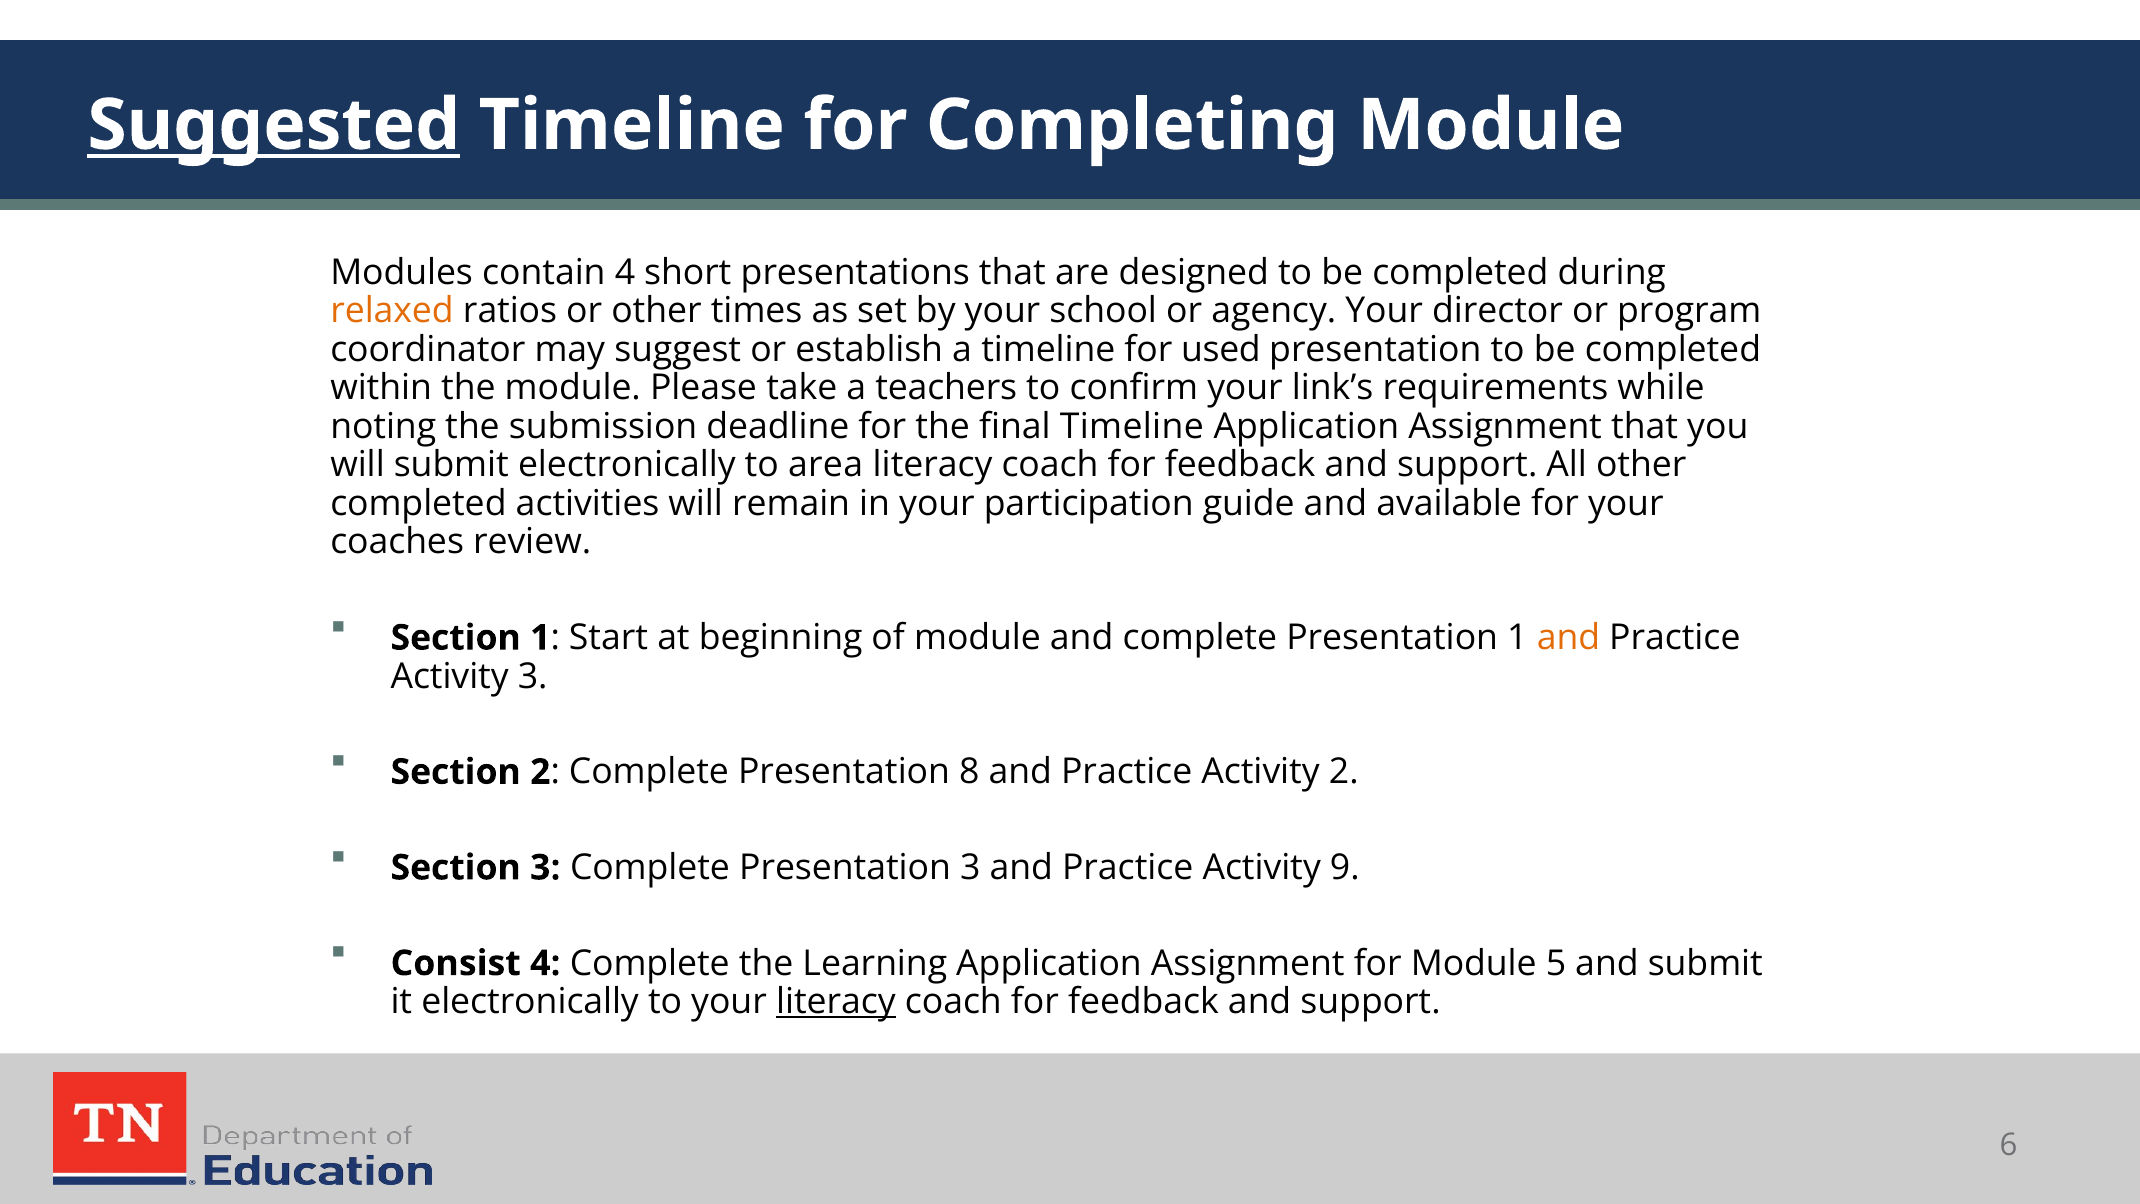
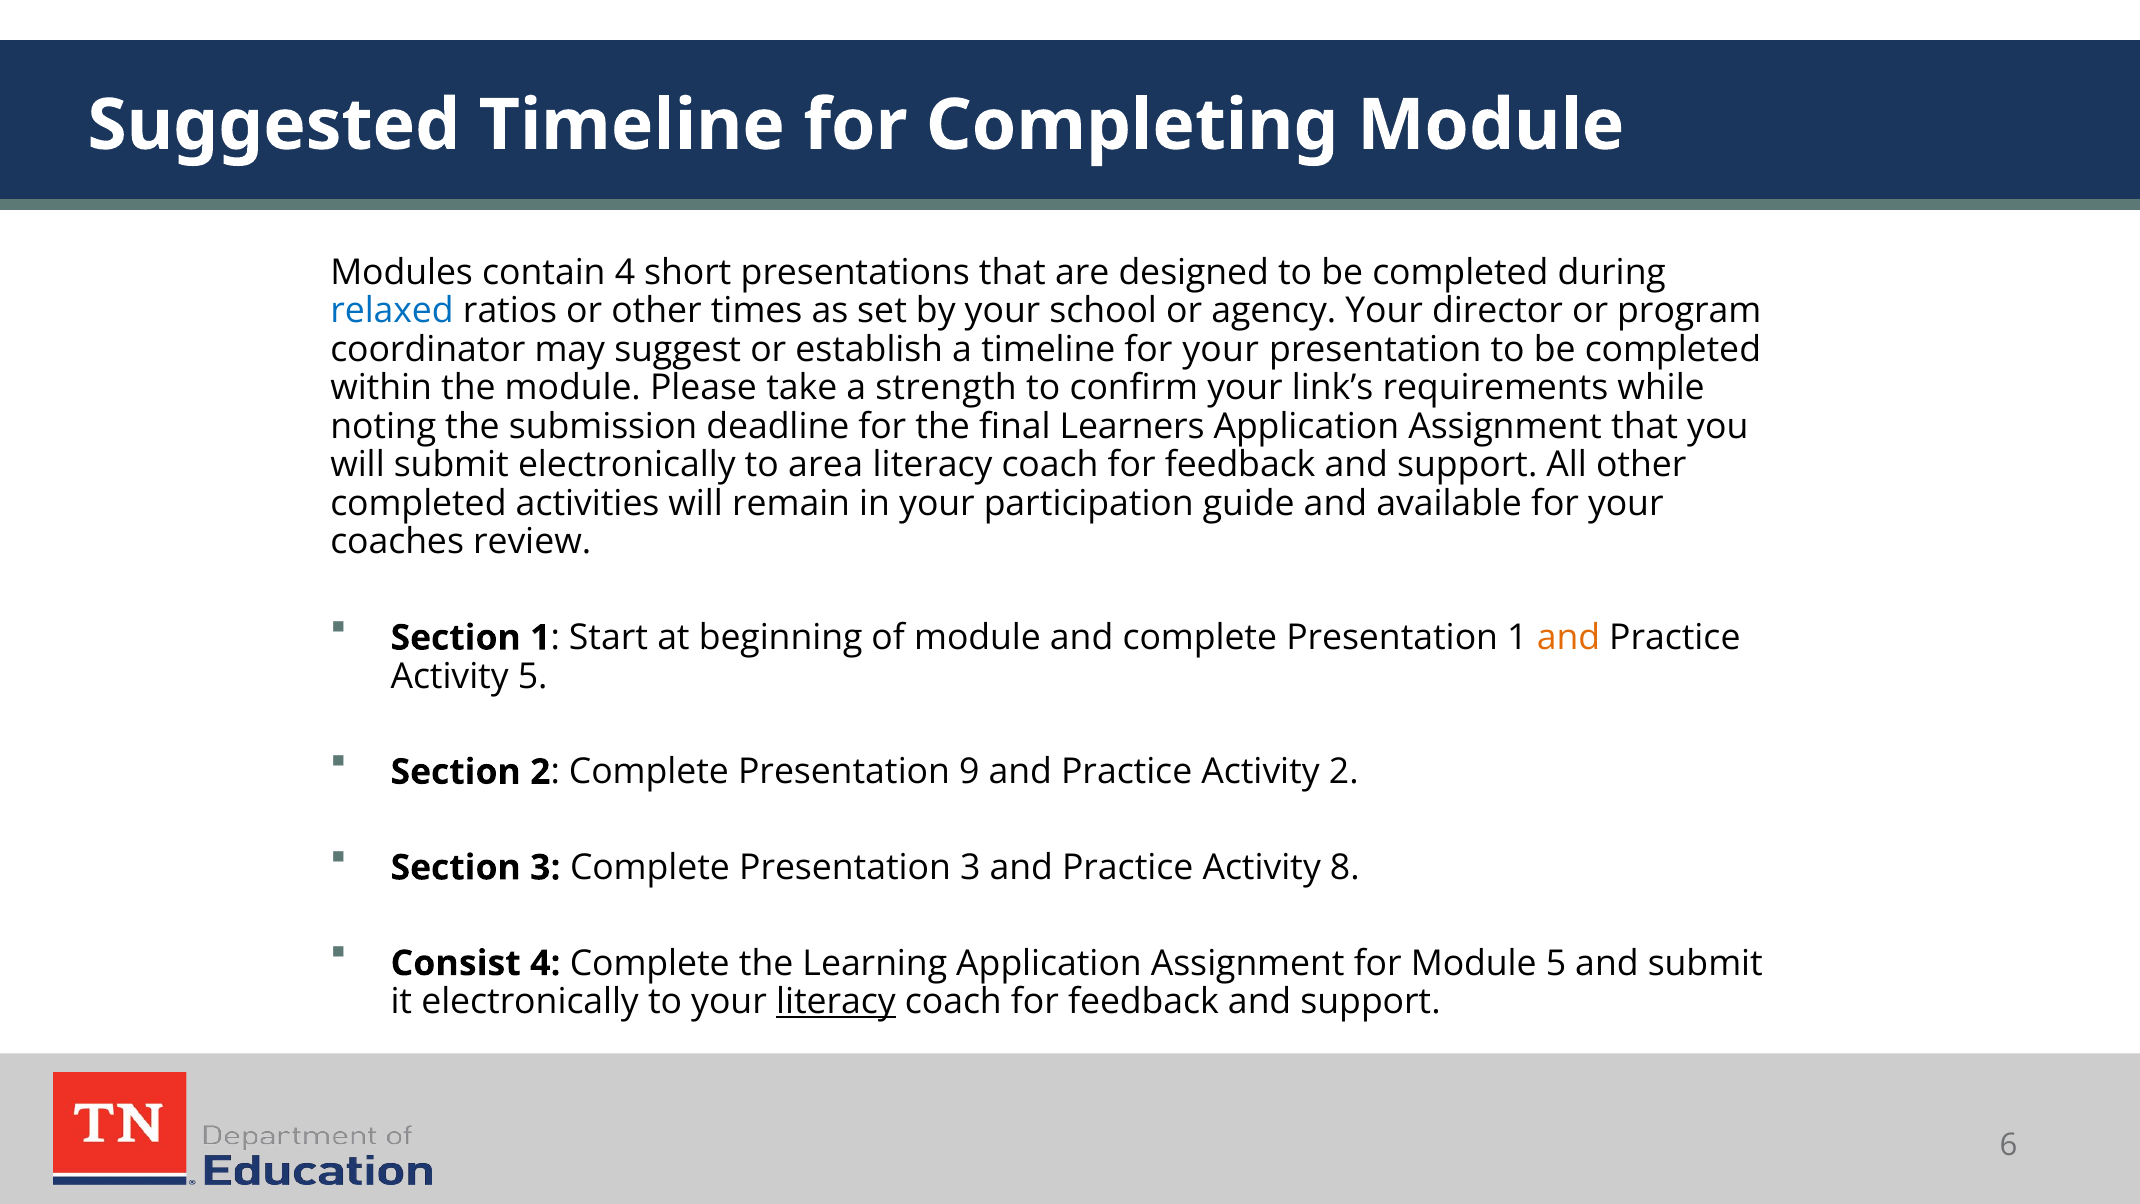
Suggested underline: present -> none (274, 125)
relaxed colour: orange -> blue (392, 311)
timeline for used: used -> your (1221, 350)
teachers: teachers -> strength (946, 388)
final Timeline: Timeline -> Learners (1132, 427)
Activity 3: 3 -> 5 (533, 676)
8: 8 -> 9 (969, 772)
9: 9 -> 8 (1345, 868)
